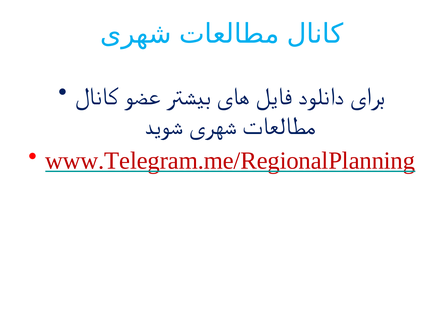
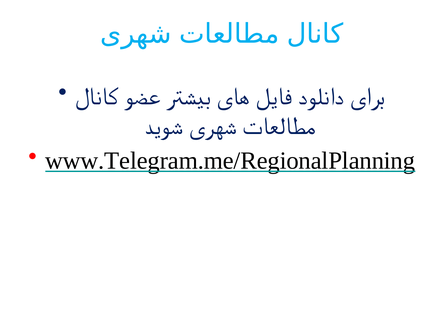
www.Telegram.me/RegionalPlanning colour: red -> black (230, 161)
